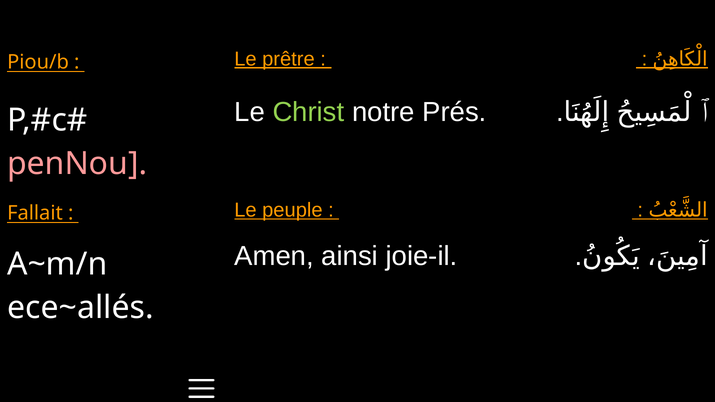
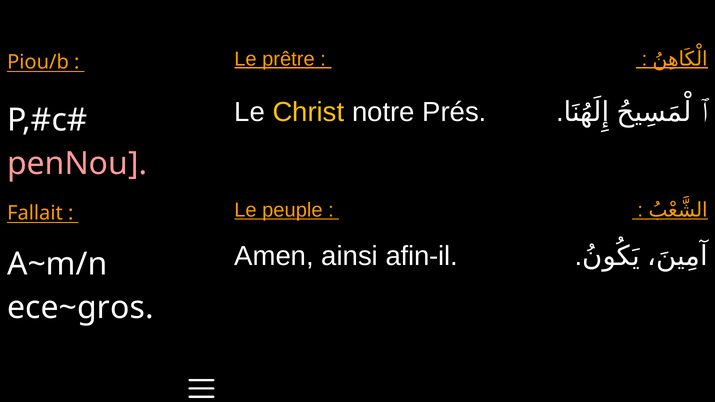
Christ colour: light green -> yellow (308, 112)
joie-il: joie-il -> afin-il (422, 256)
ece~allés: ece~allés -> ece~gros (80, 308)
